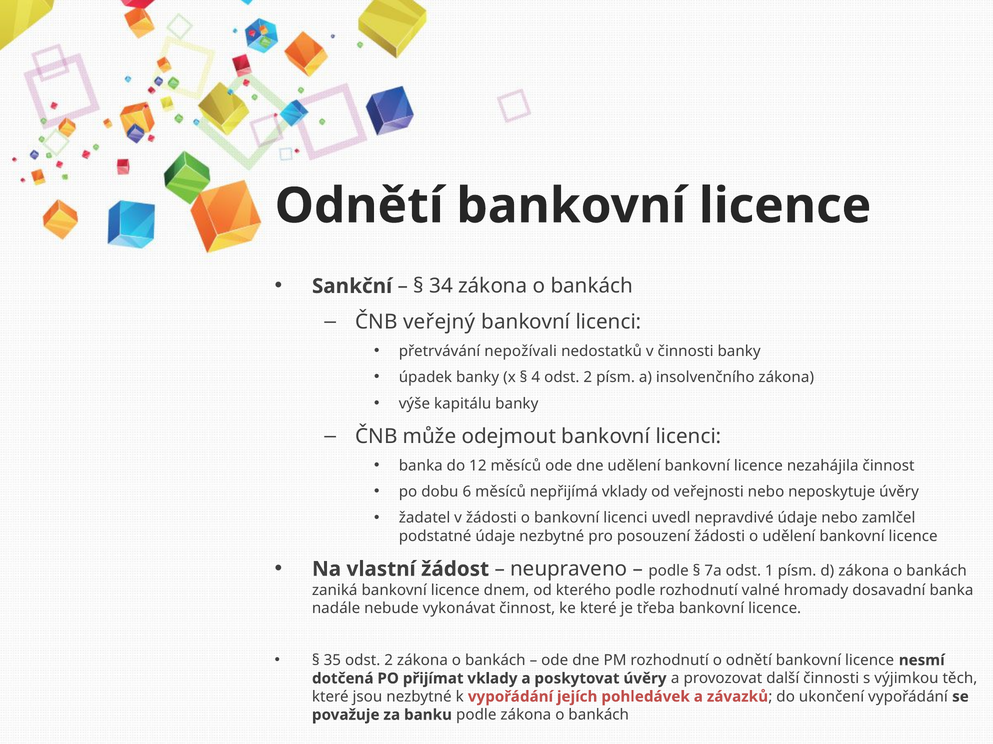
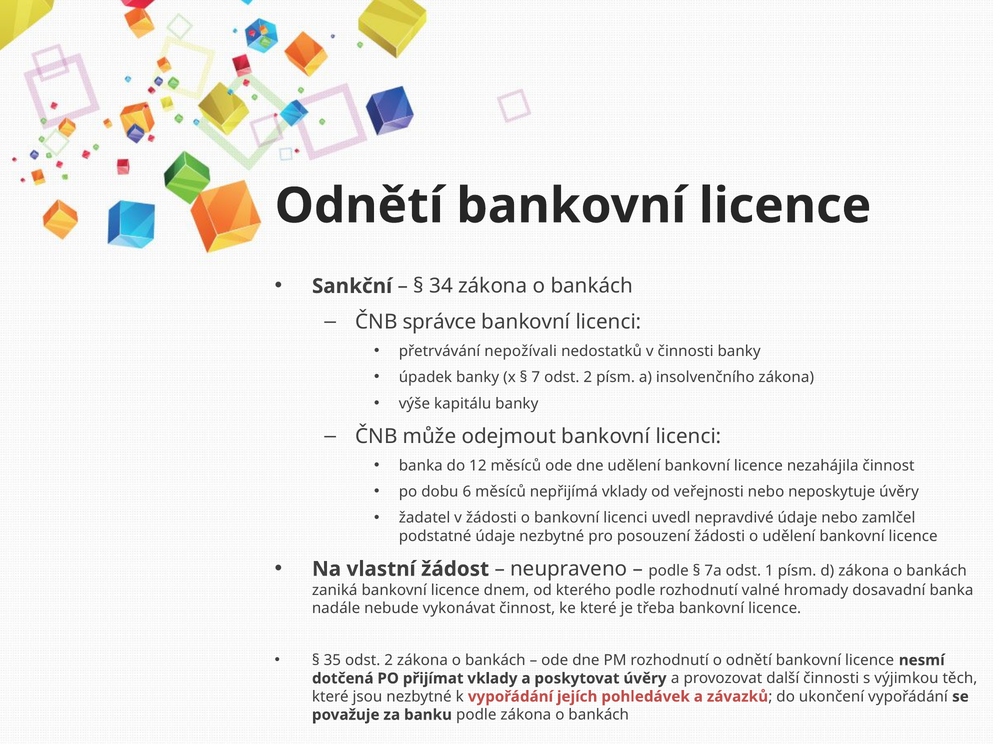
veřejný: veřejný -> správce (440, 322)
4: 4 -> 7 (536, 378)
